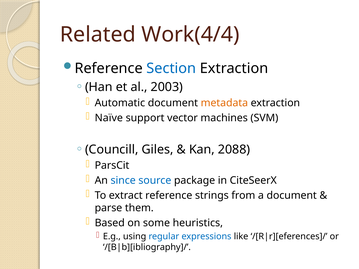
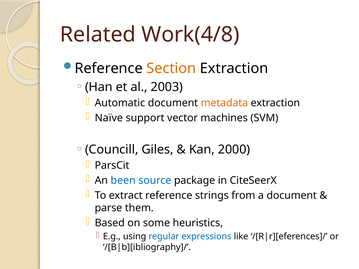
Work(4/4: Work(4/4 -> Work(4/8 (190, 35)
Section colour: blue -> orange (171, 68)
2088: 2088 -> 2000 (234, 150)
since: since -> been (123, 181)
